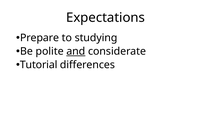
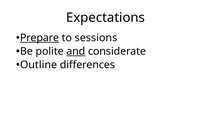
Prepare underline: none -> present (40, 38)
studying: studying -> sessions (96, 38)
Tutorial: Tutorial -> Outline (39, 65)
